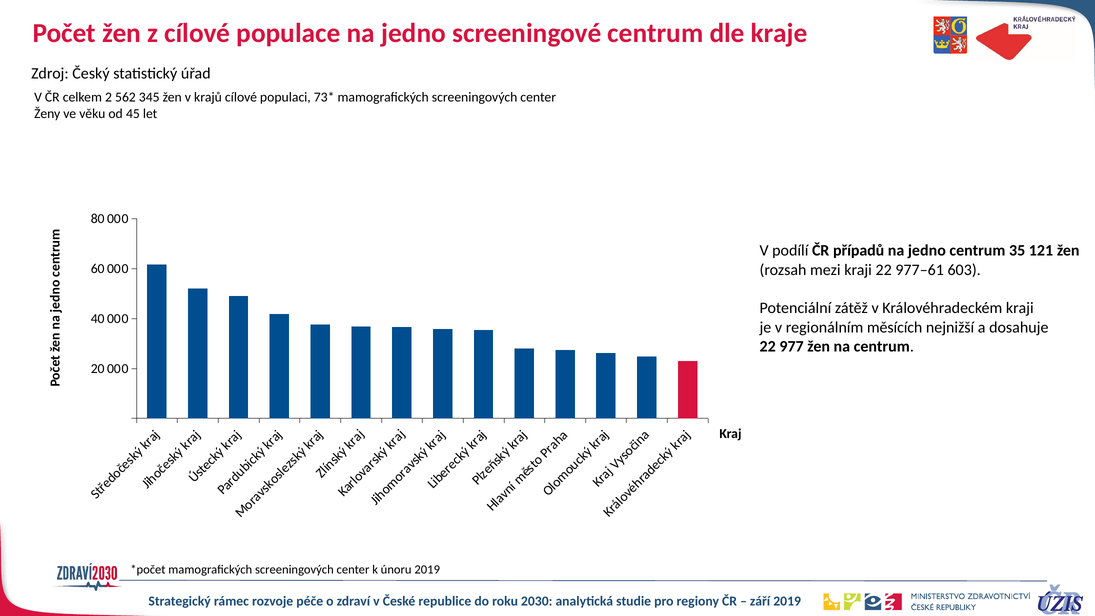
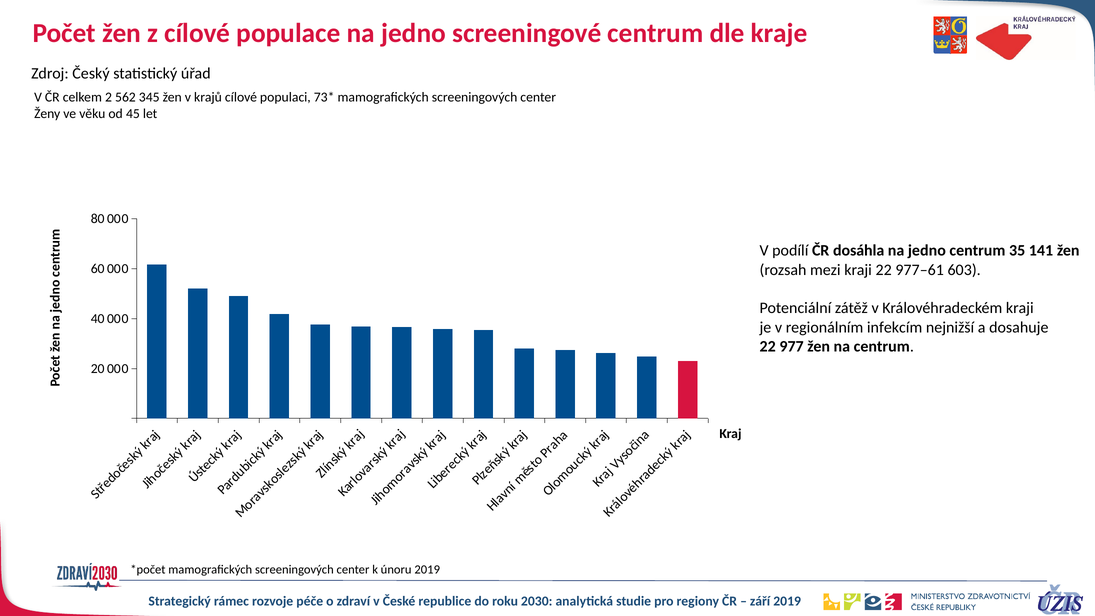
případů: případů -> dosáhla (859, 251)
121: 121 -> 141 (1041, 251)
měsících: měsících -> infekcím (895, 327)
